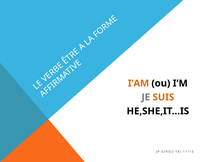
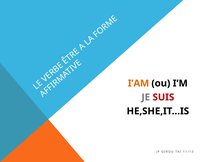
SUIS colour: orange -> red (163, 98)
